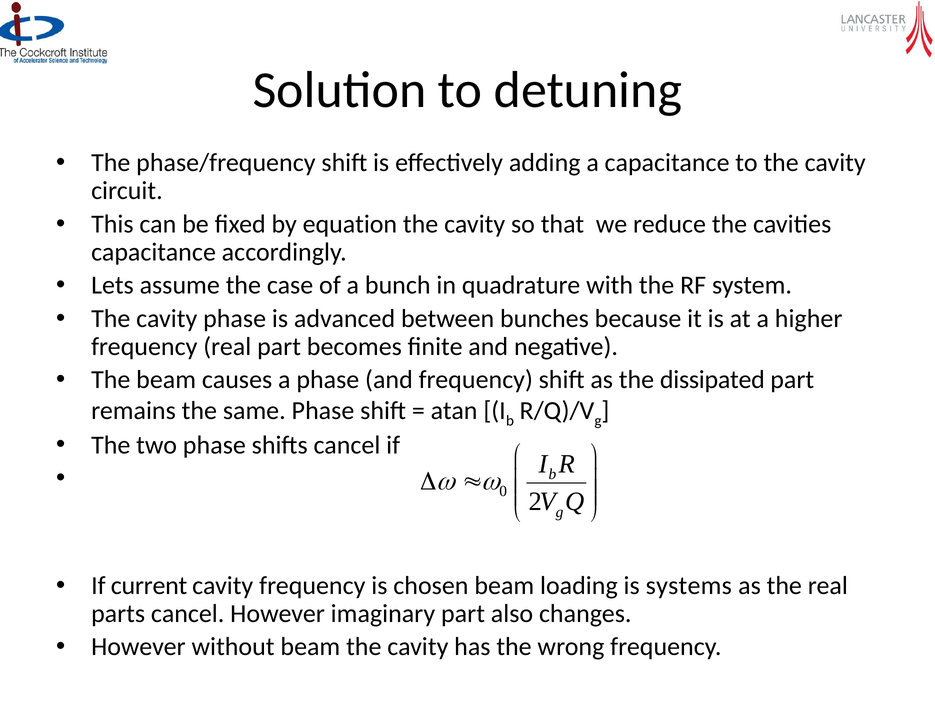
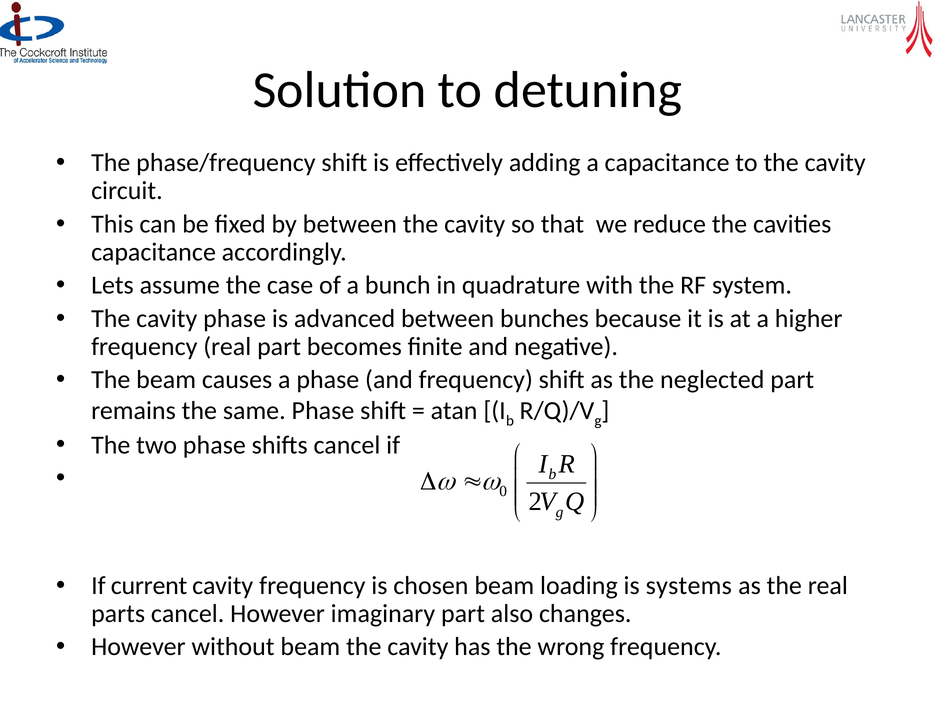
by equation: equation -> between (350, 224)
dissipated: dissipated -> neglected (712, 380)
